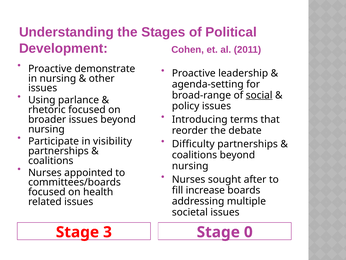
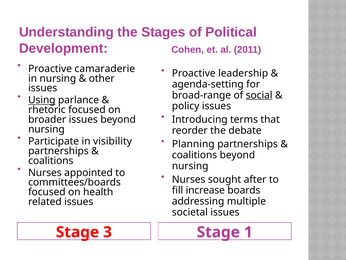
demonstrate: demonstrate -> camaraderie (105, 69)
Using underline: none -> present (42, 100)
Difficulty: Difficulty -> Planning (193, 144)
0: 0 -> 1 (248, 232)
